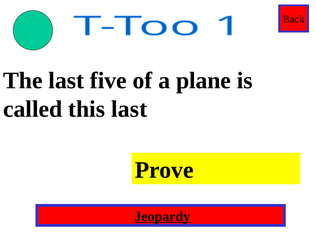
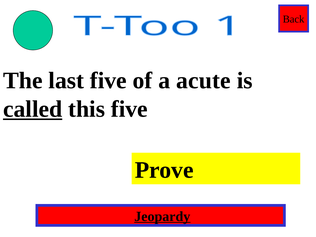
plane: plane -> acute (203, 81)
called underline: none -> present (33, 109)
this last: last -> five (129, 109)
